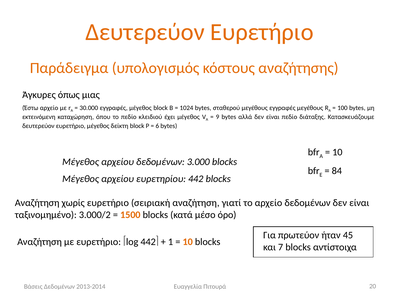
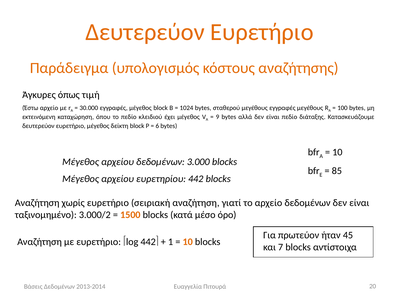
μιας: μιας -> τιμή (91, 95)
84: 84 -> 85 (337, 171)
